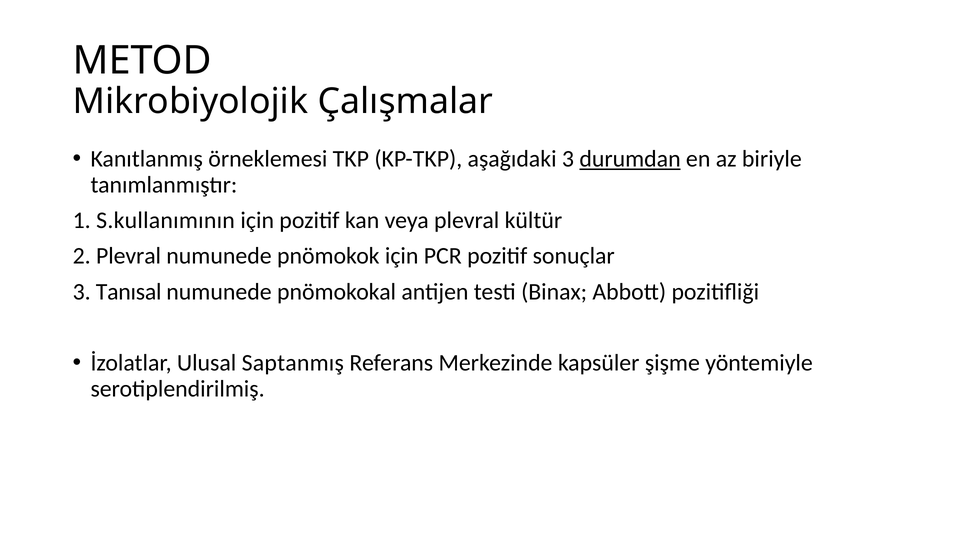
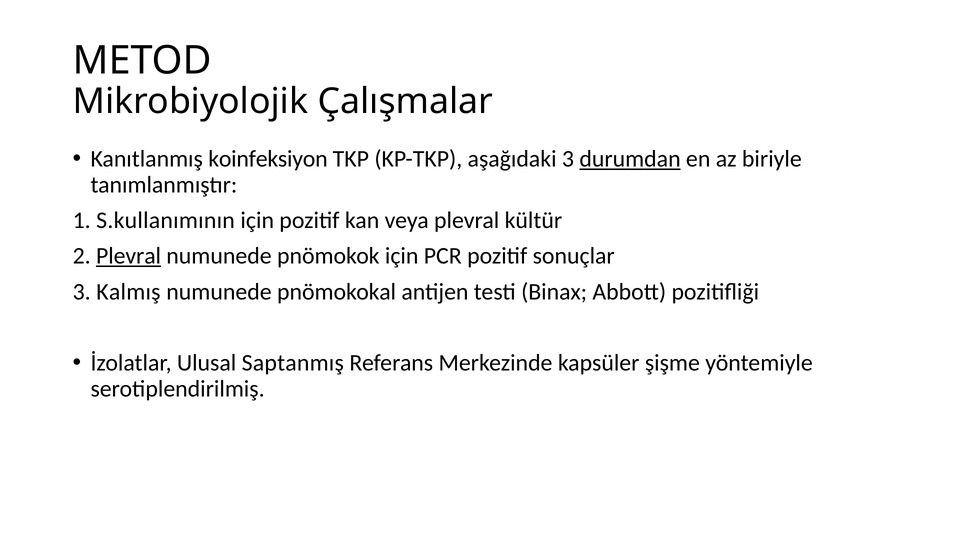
örneklemesi: örneklemesi -> koinfeksiyon (268, 159)
Plevral underline: none -> present (129, 256)
Tanısal: Tanısal -> Kalmış (128, 292)
